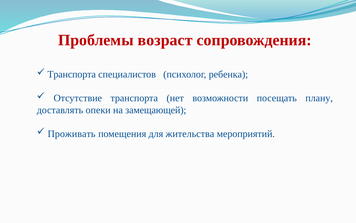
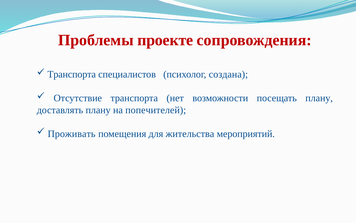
возраст: возраст -> проекте (165, 40)
ребенка: ребенка -> создана (228, 74)
доставлять опеки: опеки -> плану (98, 110)
замещающей: замещающей -> попечителей (156, 110)
